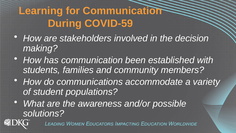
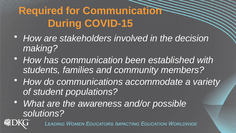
Learning: Learning -> Required (41, 11)
COVID-59: COVID-59 -> COVID-15 (109, 23)
